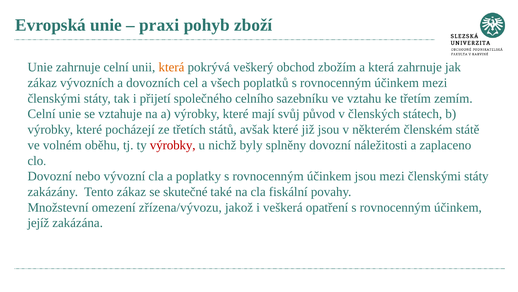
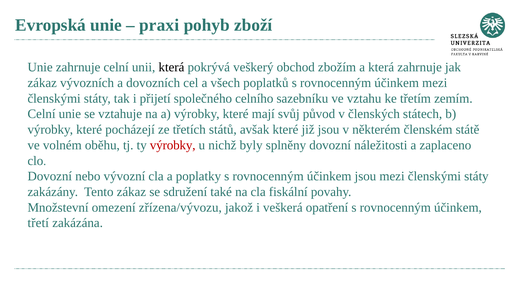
která colour: orange -> black (171, 67)
skutečné: skutečné -> sdružení (185, 191)
jejíž: jejíž -> třetí (38, 223)
